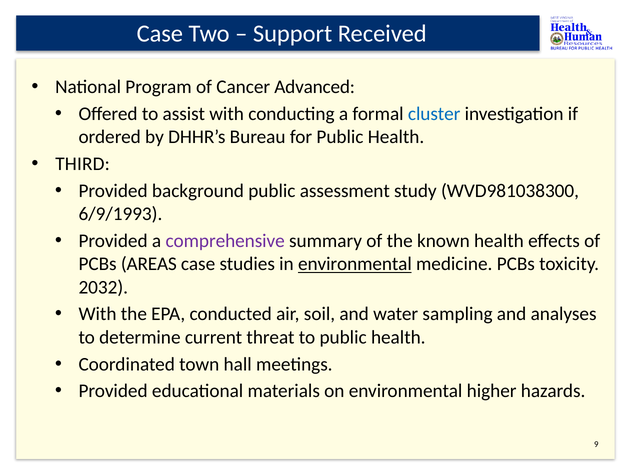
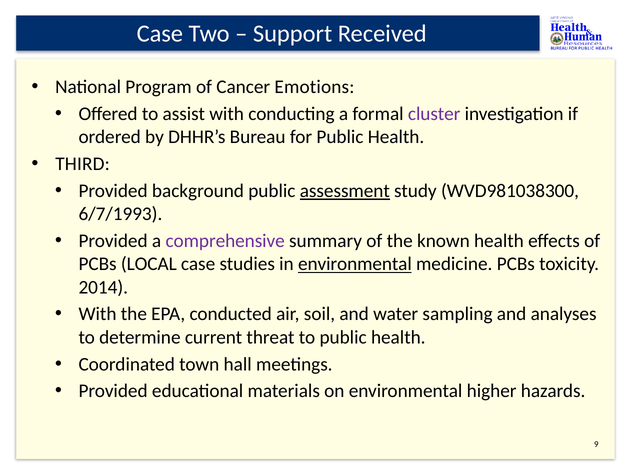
Advanced: Advanced -> Emotions (314, 87)
cluster colour: blue -> purple (434, 114)
assessment underline: none -> present (345, 191)
6/9/1993: 6/9/1993 -> 6/7/1993 (120, 214)
AREAS: AREAS -> LOCAL (149, 264)
2032: 2032 -> 2014 (103, 287)
